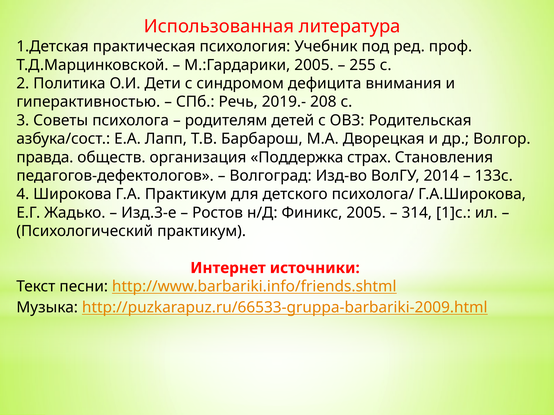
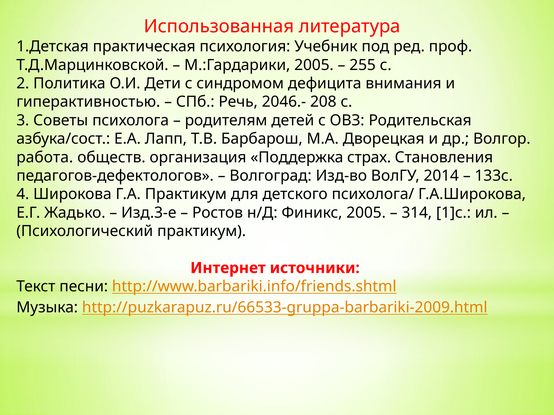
2019.-: 2019.- -> 2046.- (284, 102)
правда: правда -> работа (45, 157)
